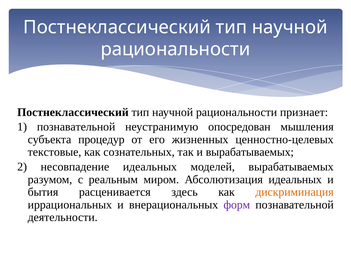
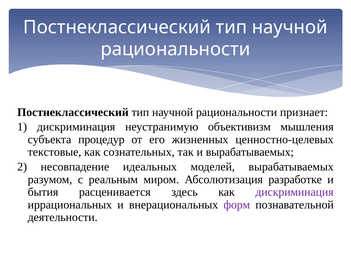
1 познавательной: познавательной -> дискриминация (76, 127)
опосредован: опосредован -> объективизм (239, 127)
Абсолютизация идеальных: идеальных -> разработке (295, 180)
дискриминация colour: orange -> purple (294, 192)
